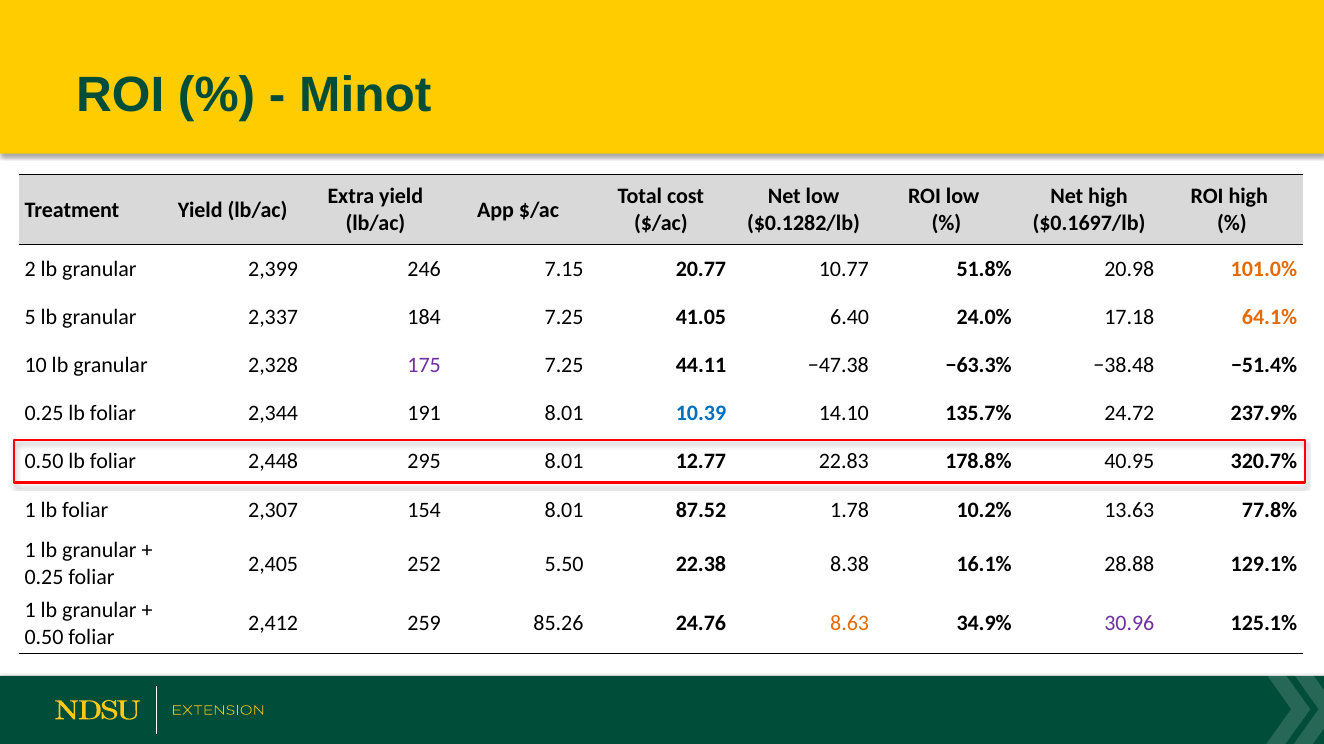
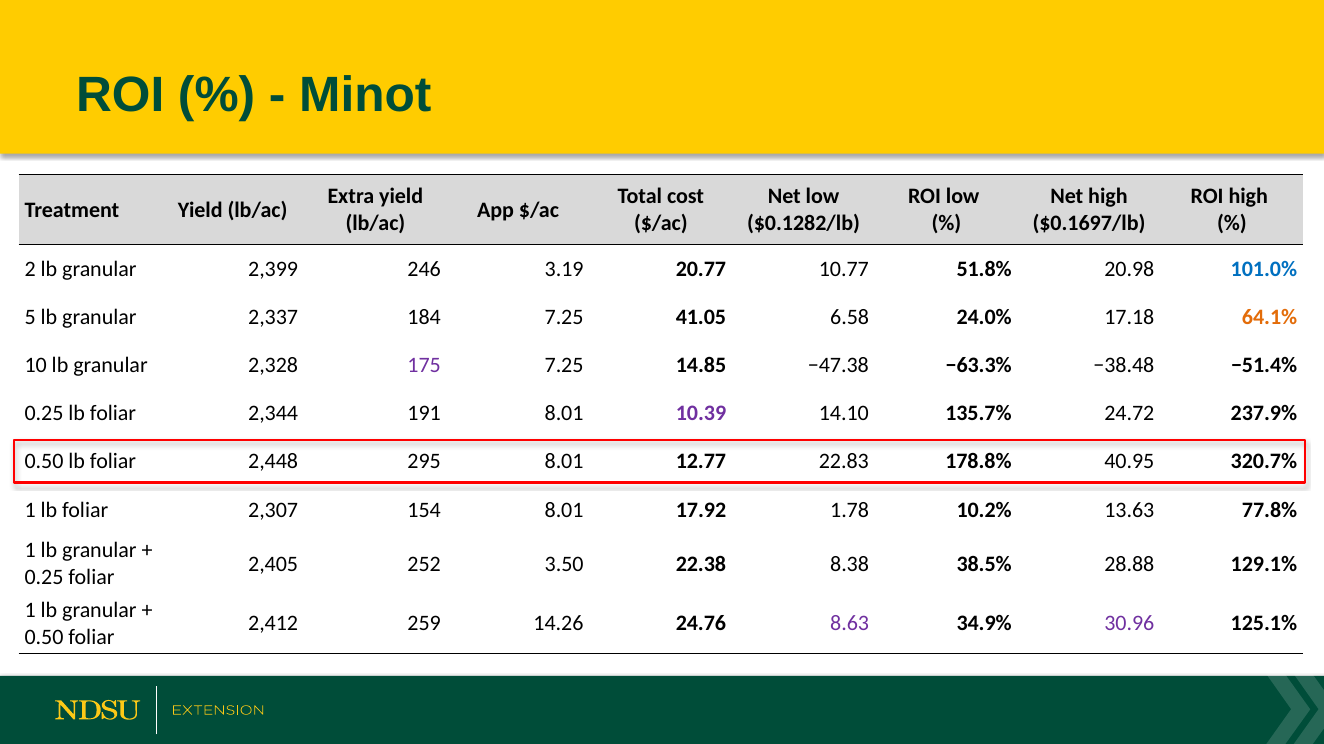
7.15: 7.15 -> 3.19 (564, 269)
101.0% colour: orange -> blue (1264, 269)
6.40: 6.40 -> 6.58 (850, 317)
44.11: 44.11 -> 14.85 (701, 366)
10.39 colour: blue -> purple (701, 414)
87.52: 87.52 -> 17.92 (701, 510)
5.50: 5.50 -> 3.50 (564, 564)
16.1%: 16.1% -> 38.5% (984, 564)
85.26: 85.26 -> 14.26 (558, 624)
8.63 colour: orange -> purple (850, 624)
